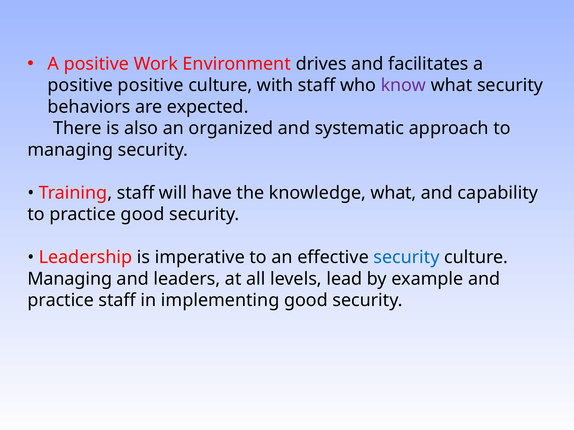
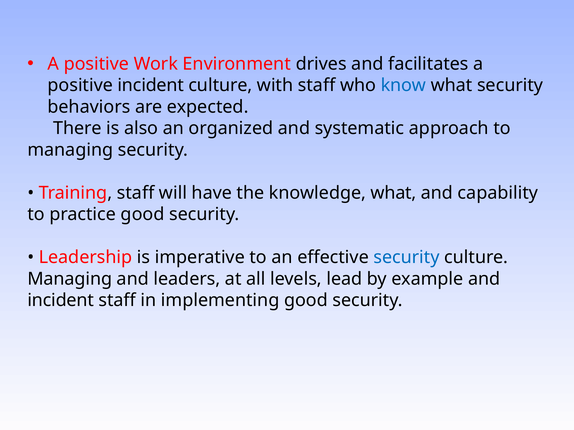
positive positive: positive -> incident (151, 85)
know colour: purple -> blue (403, 85)
practice: practice -> incident (61, 301)
